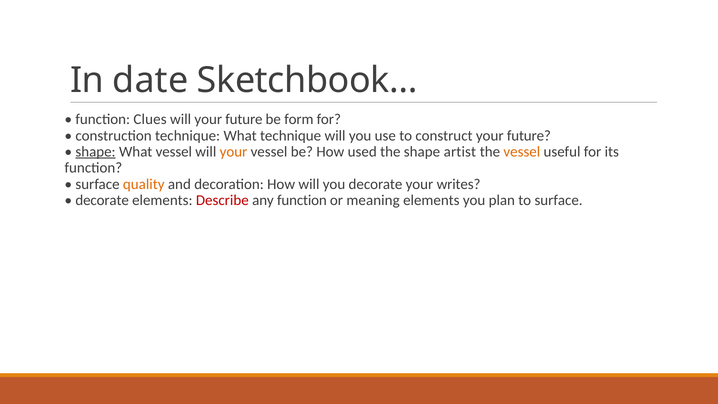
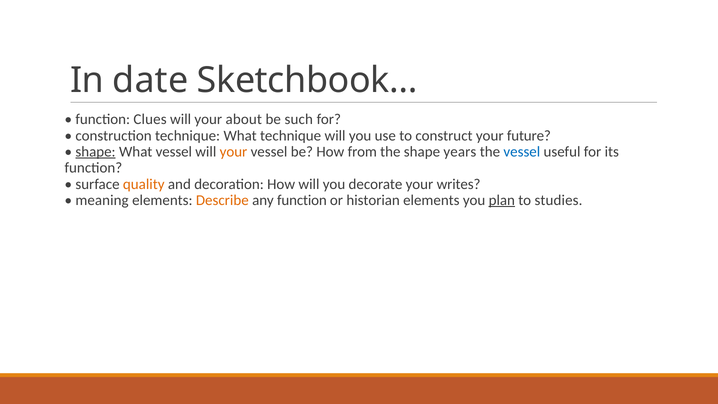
will your future: future -> about (244, 119)
form: form -> such (299, 119)
used: used -> from (362, 152)
artist: artist -> years (460, 152)
vessel colour: orange -> blue (522, 152)
decorate: decorate -> meaning (102, 200)
Describe colour: red -> orange (222, 200)
meaning: meaning -> historian (373, 200)
plan underline: none -> present (502, 200)
to surface: surface -> studies (558, 200)
